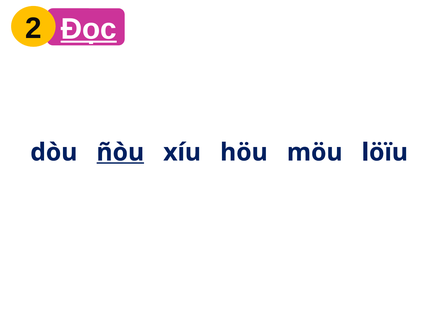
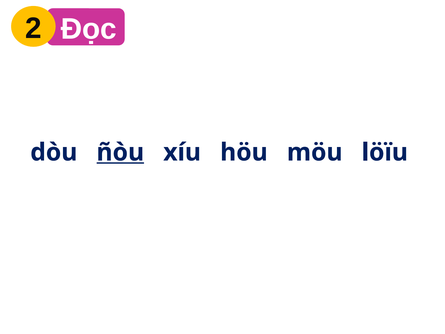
Đọc underline: present -> none (89, 29)
